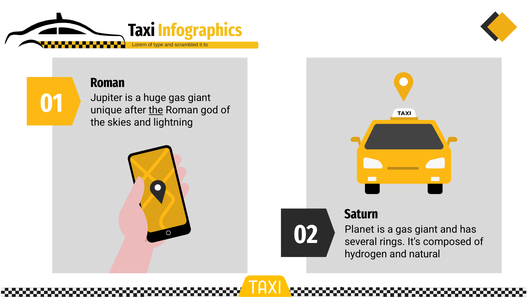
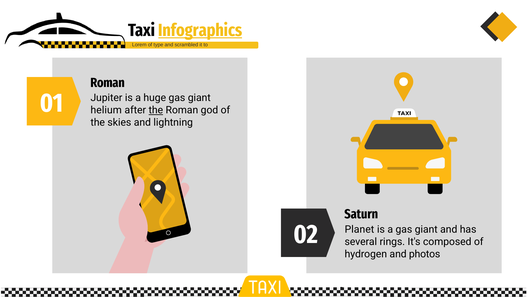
Infographics underline: none -> present (200, 30)
unique: unique -> helium (106, 110)
natural: natural -> photos (425, 254)
